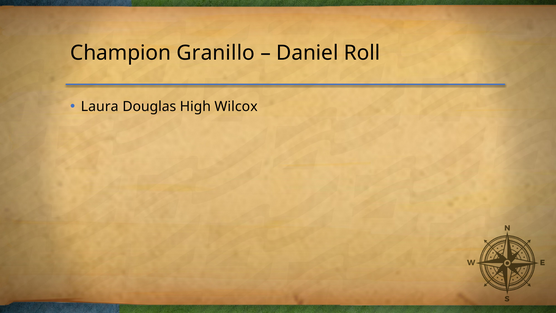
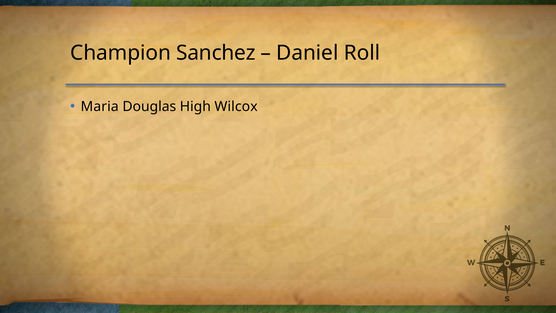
Granillo: Granillo -> Sanchez (216, 53)
Laura: Laura -> Maria (100, 106)
